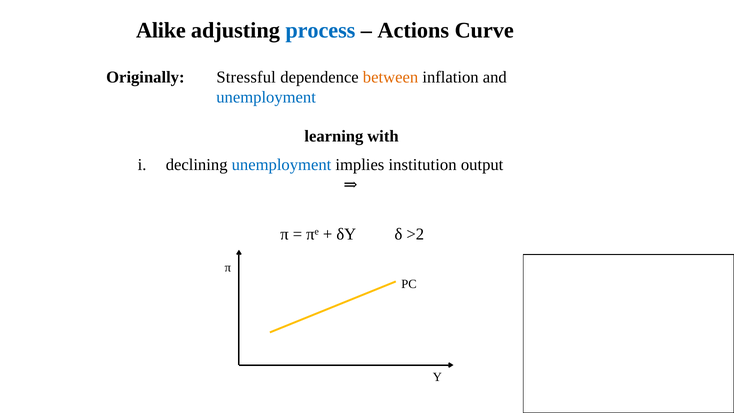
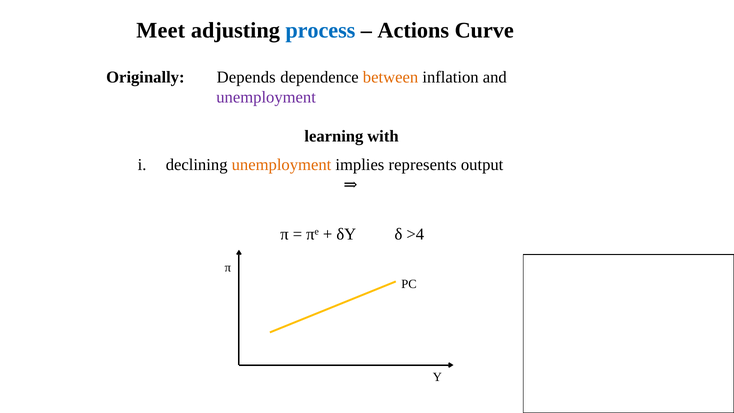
Alike: Alike -> Meet (161, 30)
Stressful: Stressful -> Depends (246, 77)
unemployment colour: blue -> purple (266, 97)
unemployment colour: blue -> orange (281, 165)
institution: institution -> represents (423, 165)
>2: >2 -> >4 (415, 234)
